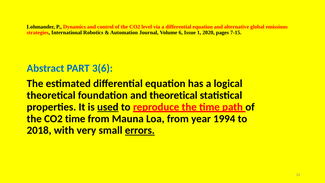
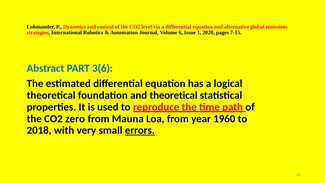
used underline: present -> none (108, 107)
CO2 time: time -> zero (75, 119)
1994: 1994 -> 1960 (224, 119)
